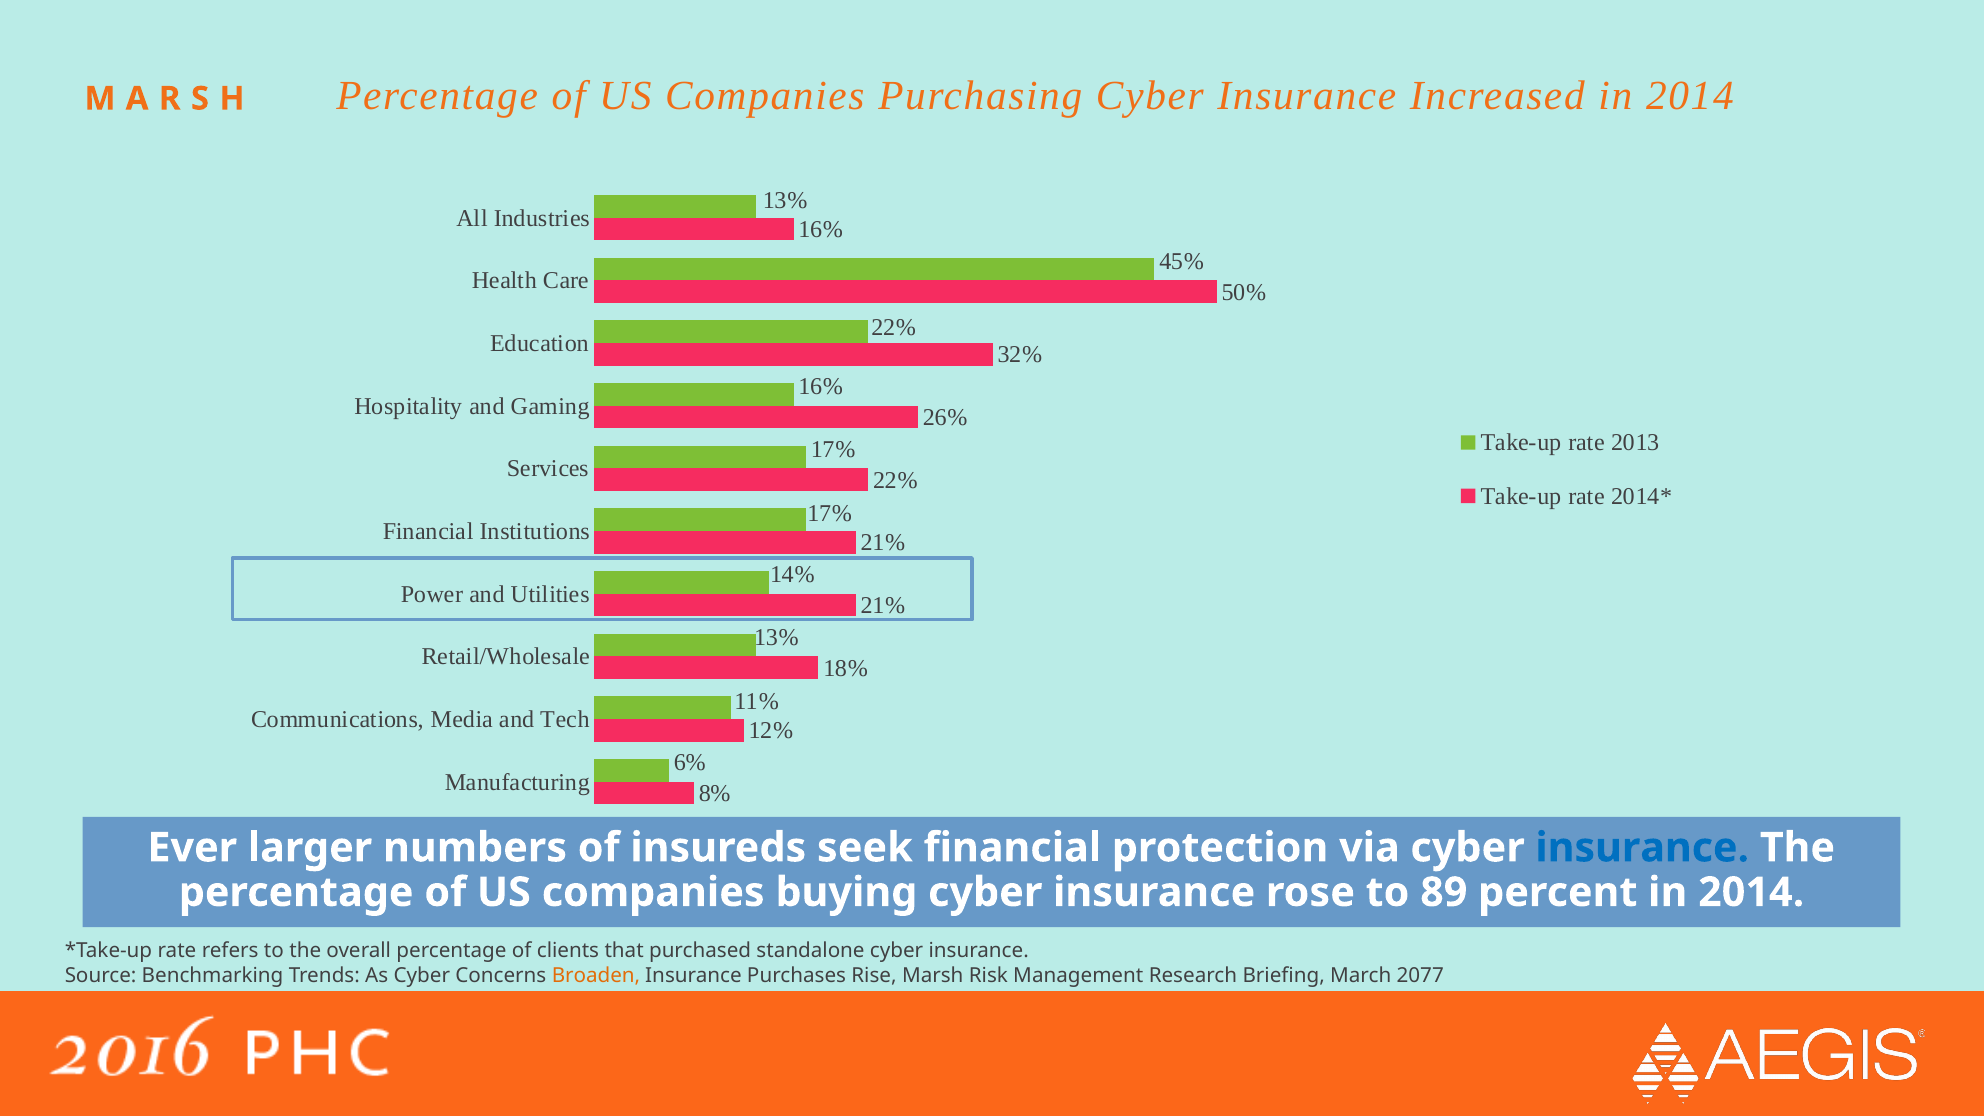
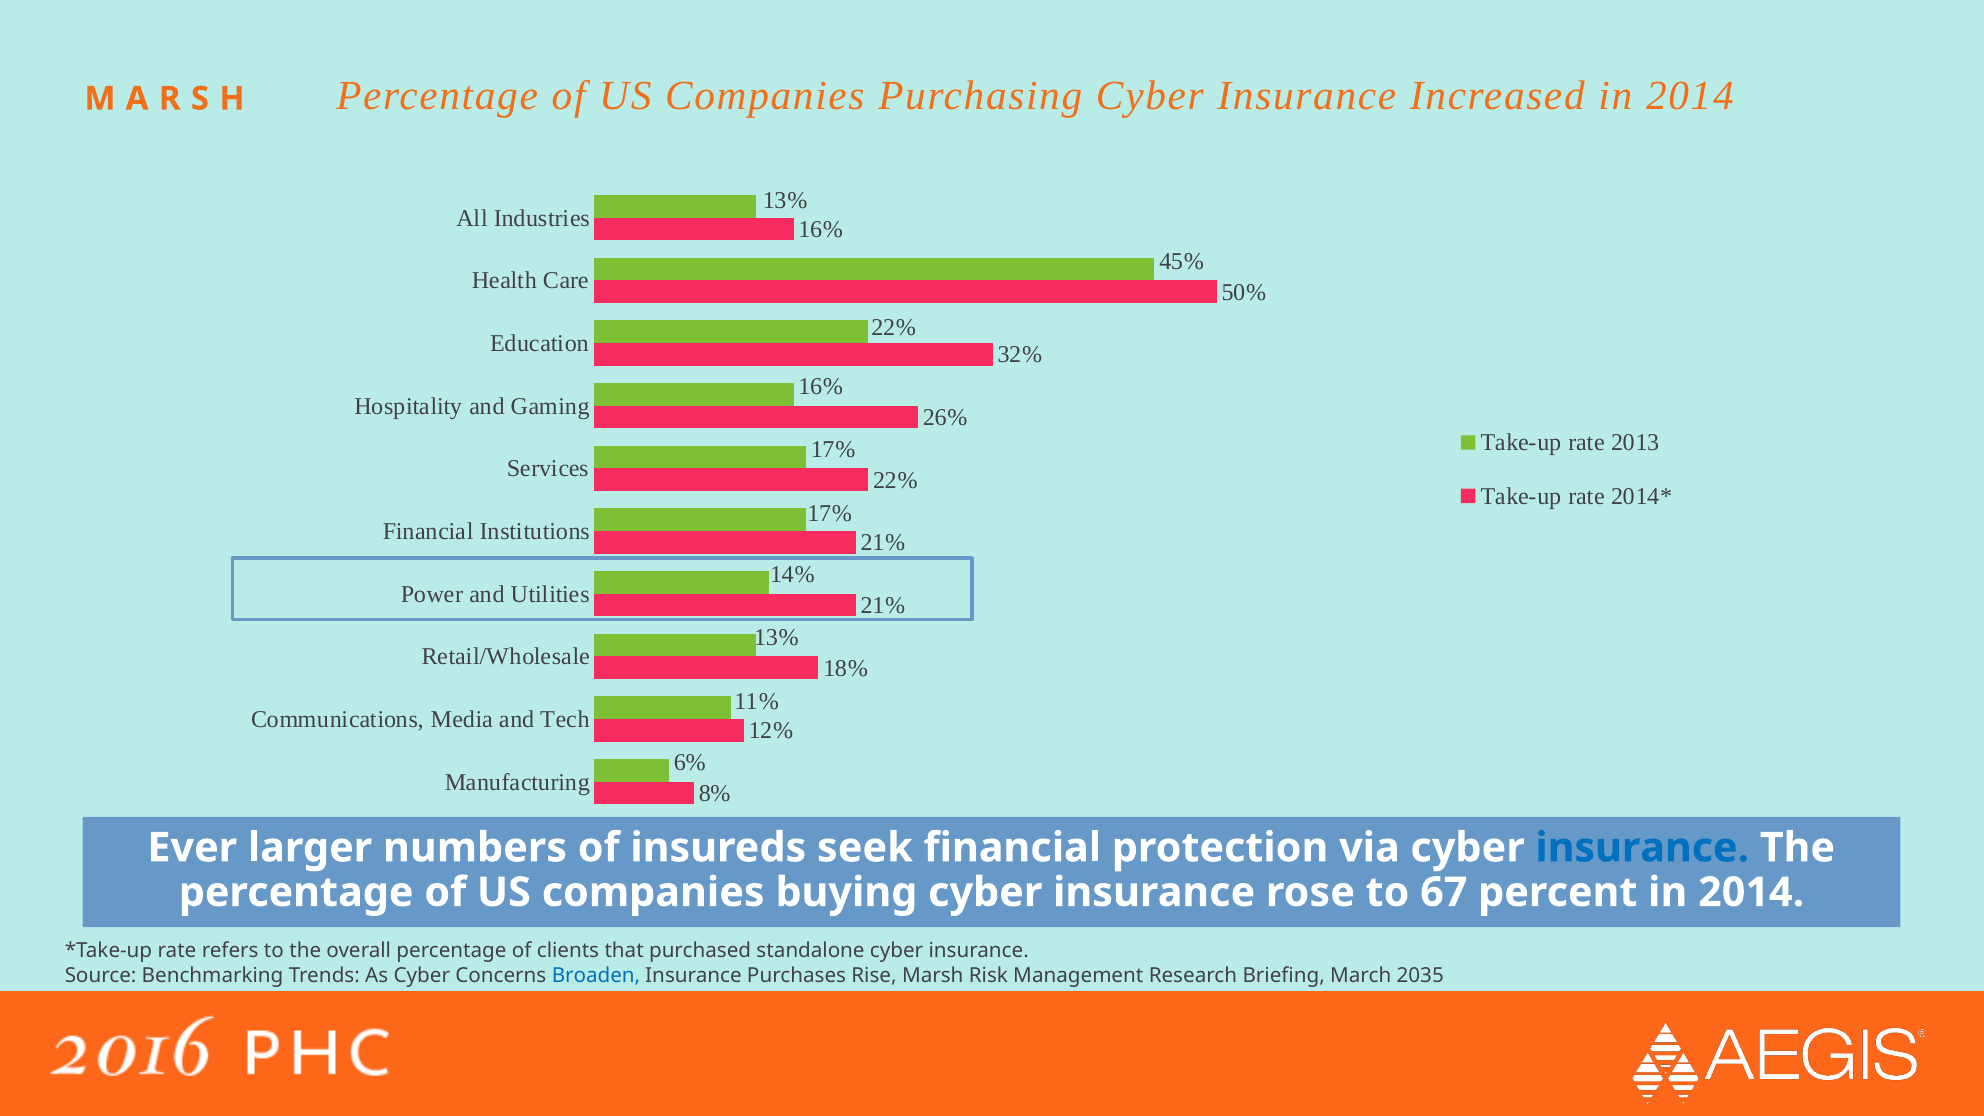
89: 89 -> 67 (1444, 892)
Broaden colour: orange -> blue (596, 975)
2077: 2077 -> 2035 (1420, 975)
